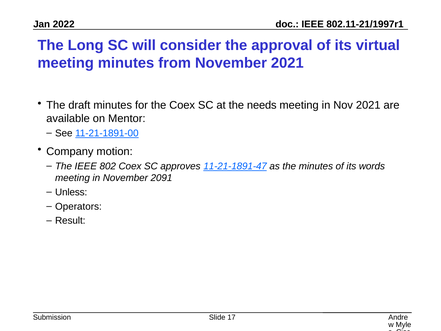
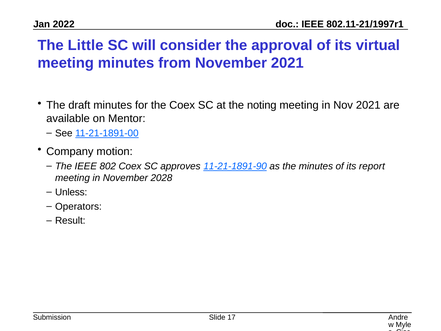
Long: Long -> Little (86, 45)
needs: needs -> noting (262, 105)
11-21-1891-47: 11-21-1891-47 -> 11-21-1891-90 (235, 166)
words: words -> report (372, 166)
2091: 2091 -> 2028 (161, 178)
